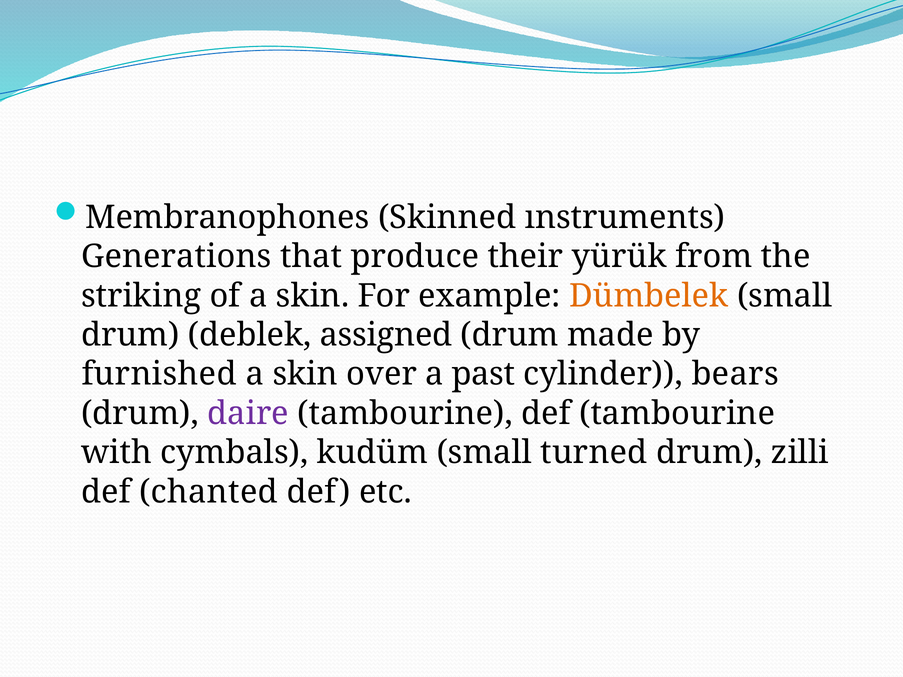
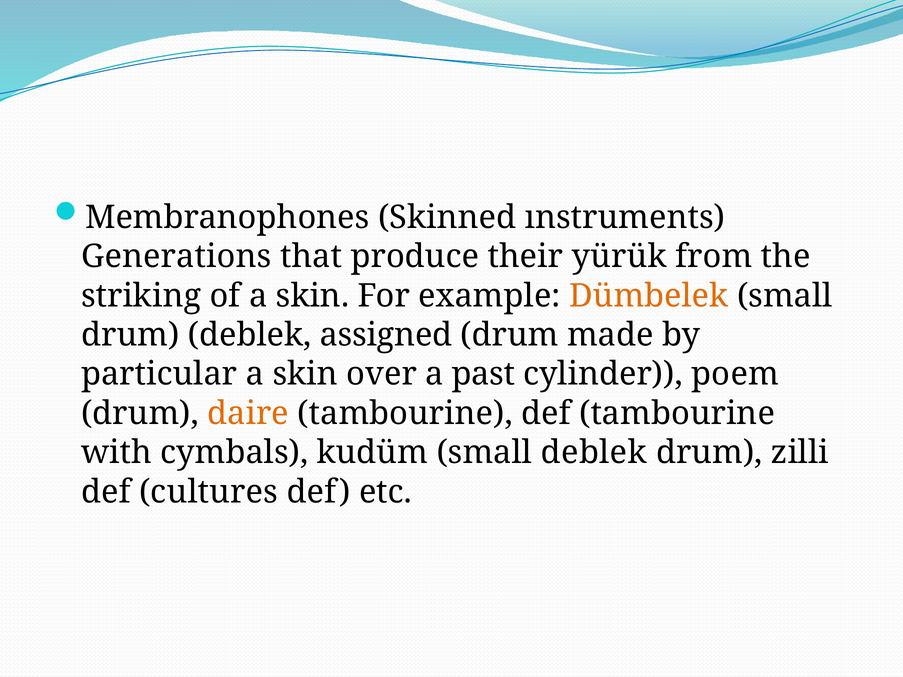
furnished: furnished -> particular (159, 374)
bears: bears -> poem (735, 374)
daire colour: purple -> orange (248, 414)
small turned: turned -> deblek (594, 453)
chanted: chanted -> cultures (209, 492)
